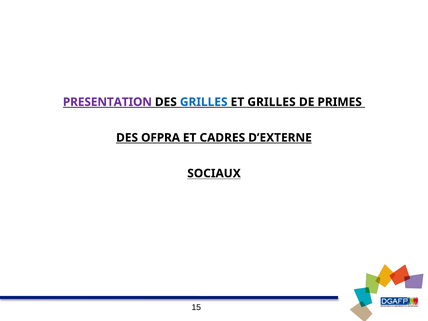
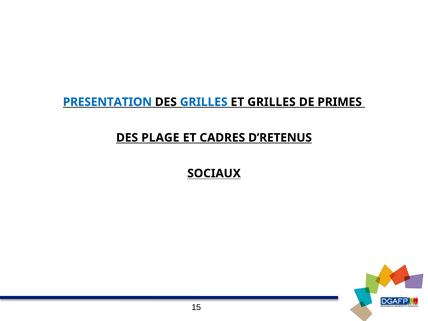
PRESENTATION colour: purple -> blue (107, 102)
OFPRA: OFPRA -> PLAGE (160, 138)
D’EXTERNE: D’EXTERNE -> D’RETENUS (280, 138)
